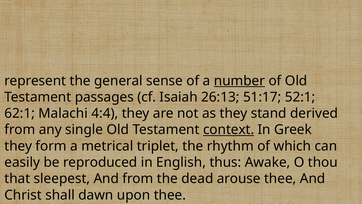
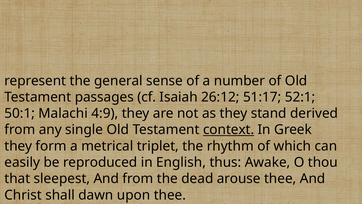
number underline: present -> none (239, 81)
26:13: 26:13 -> 26:12 (220, 97)
62:1: 62:1 -> 50:1 (20, 113)
4:4: 4:4 -> 4:9 (105, 113)
